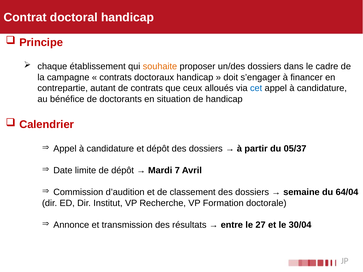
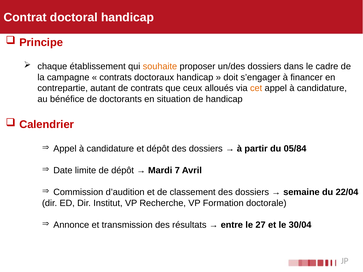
cet colour: blue -> orange (256, 88)
05/37: 05/37 -> 05/84 (295, 149)
64/04: 64/04 -> 22/04 (347, 192)
